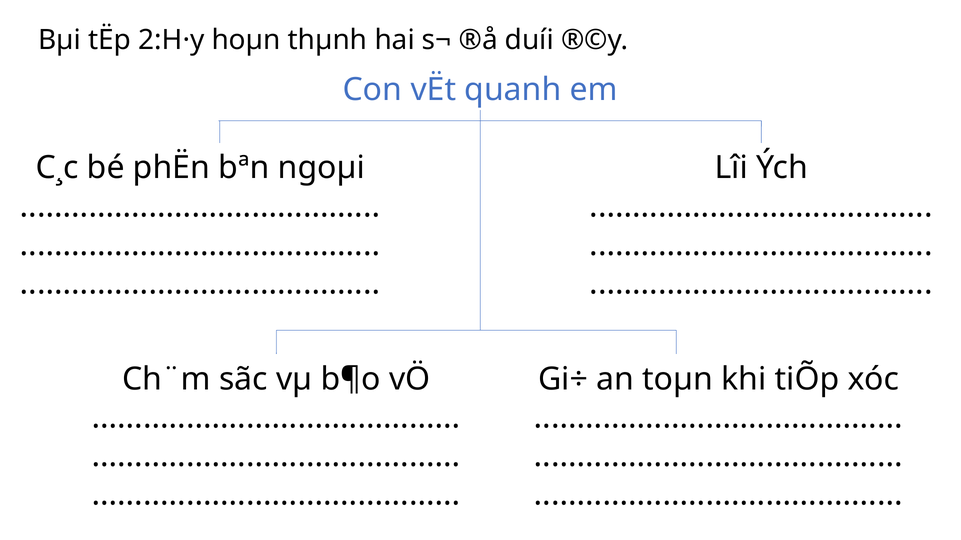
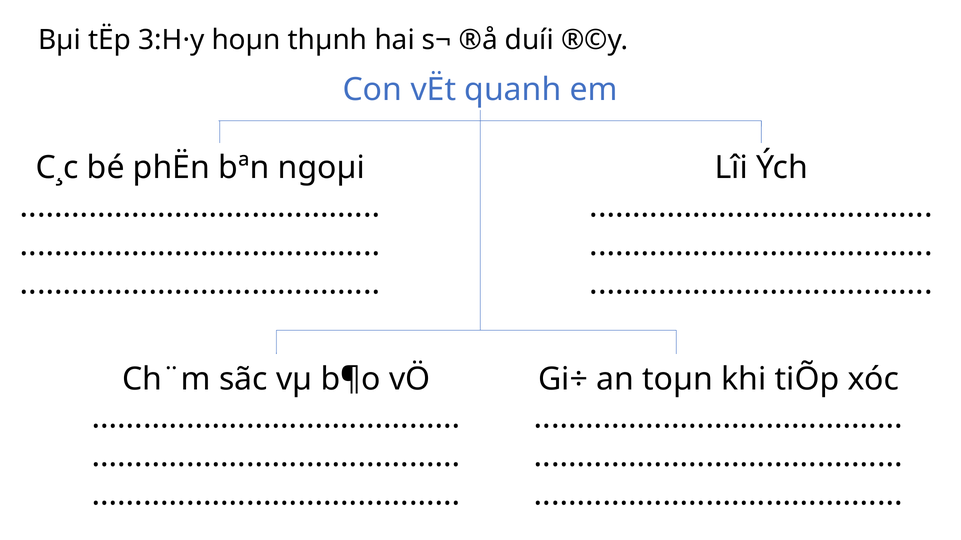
2:H·y: 2:H·y -> 3:H·y (171, 40)
